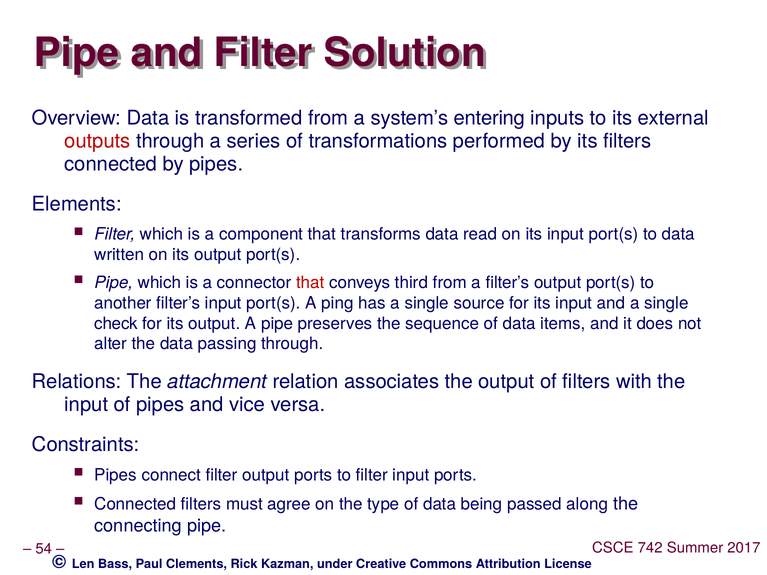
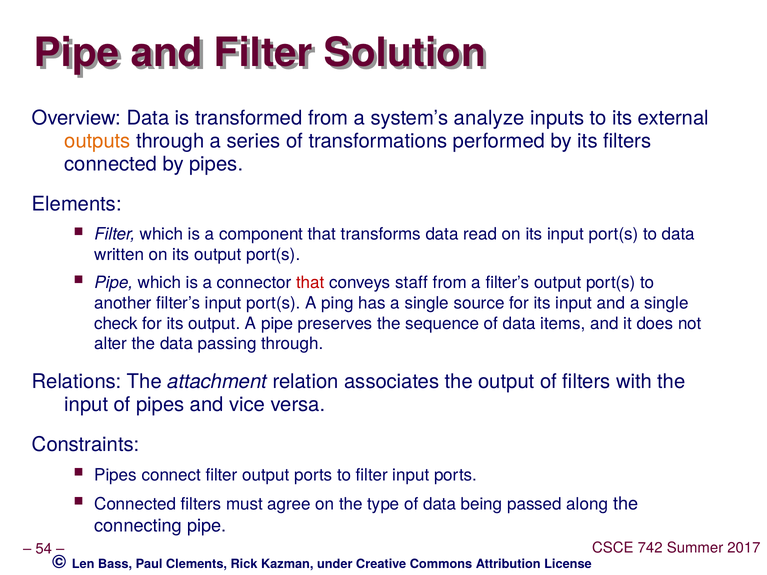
entering: entering -> analyze (489, 118)
outputs colour: red -> orange (97, 141)
third: third -> staff (411, 283)
